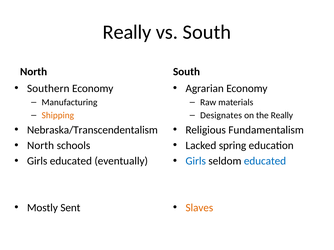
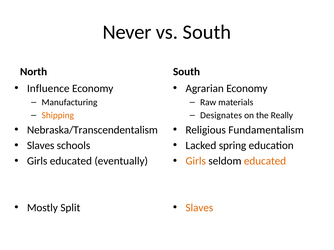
Really: Really -> Never (127, 32)
Southern: Southern -> Influence (48, 89)
North: North -> Slaves (41, 146)
Girls colour: blue -> orange (196, 161)
educated colour: blue -> orange (265, 161)
Sent: Sent -> Split (70, 208)
